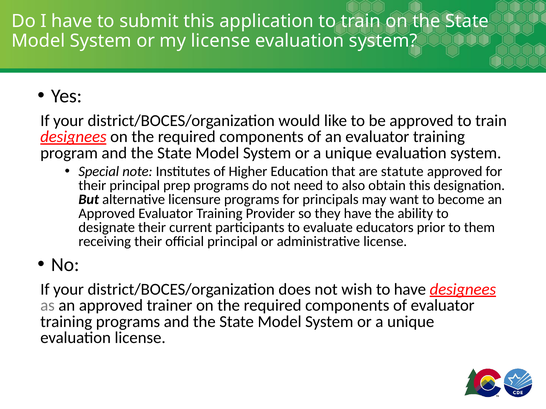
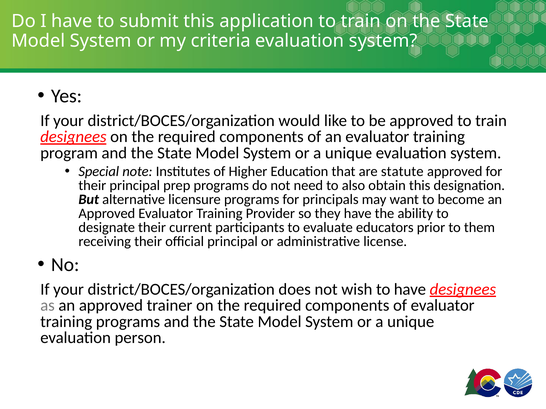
my license: license -> criteria (221, 41)
evaluation license: license -> person (140, 338)
